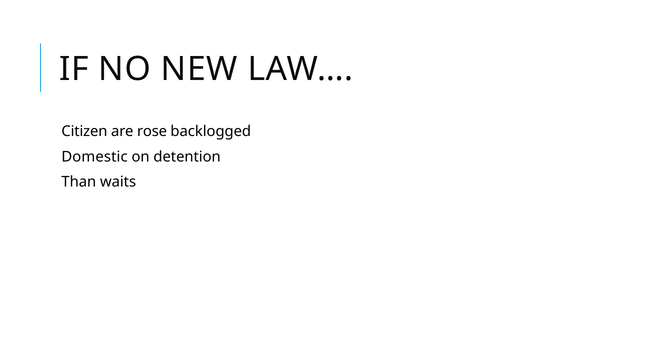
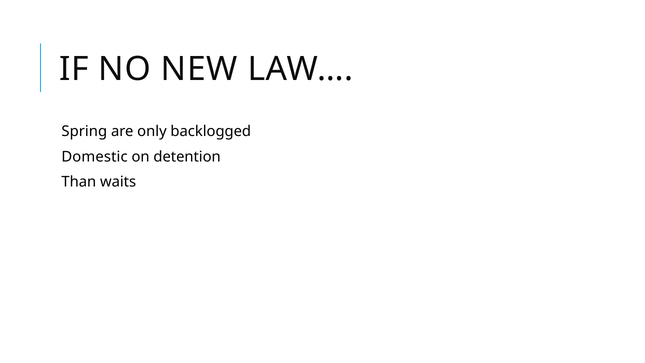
Citizen: Citizen -> Spring (84, 131)
rose: rose -> only (152, 131)
